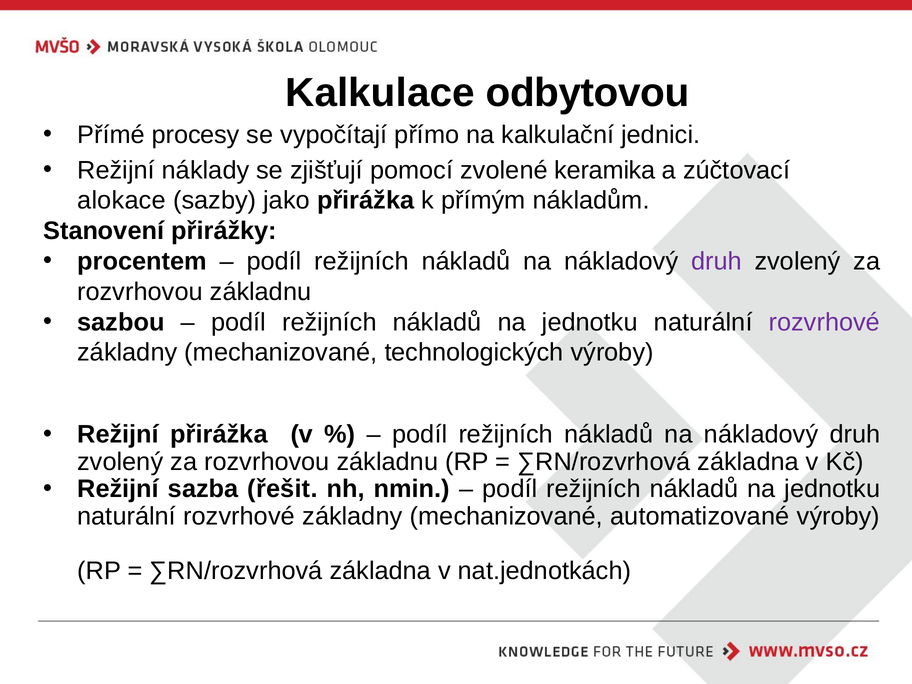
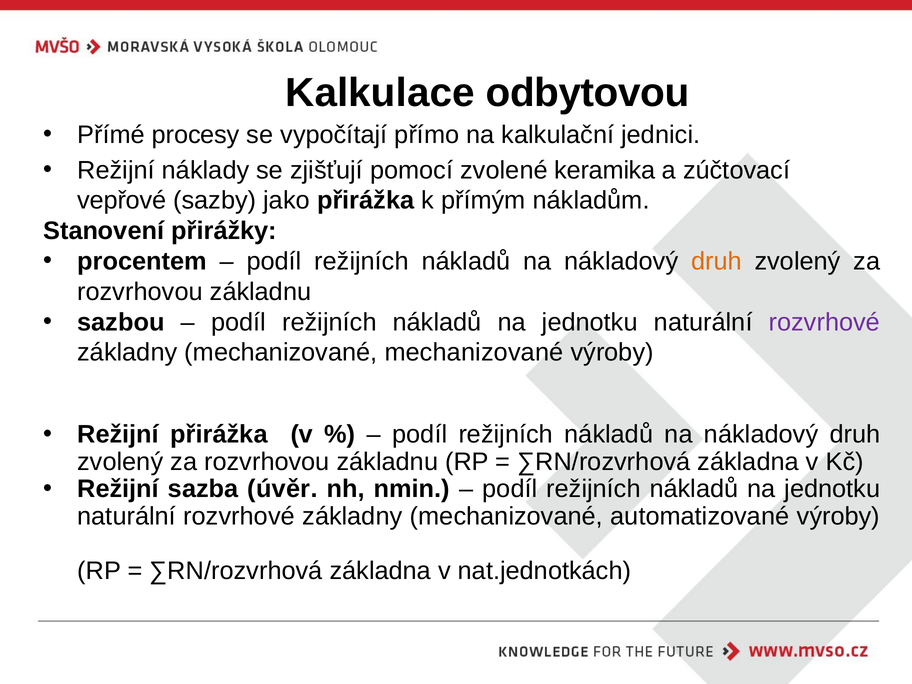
alokace: alokace -> vepřové (122, 201)
druh colour: purple -> orange (716, 261)
mechanizované technologických: technologických -> mechanizované (474, 353)
řešit: řešit -> úvěr (283, 489)
